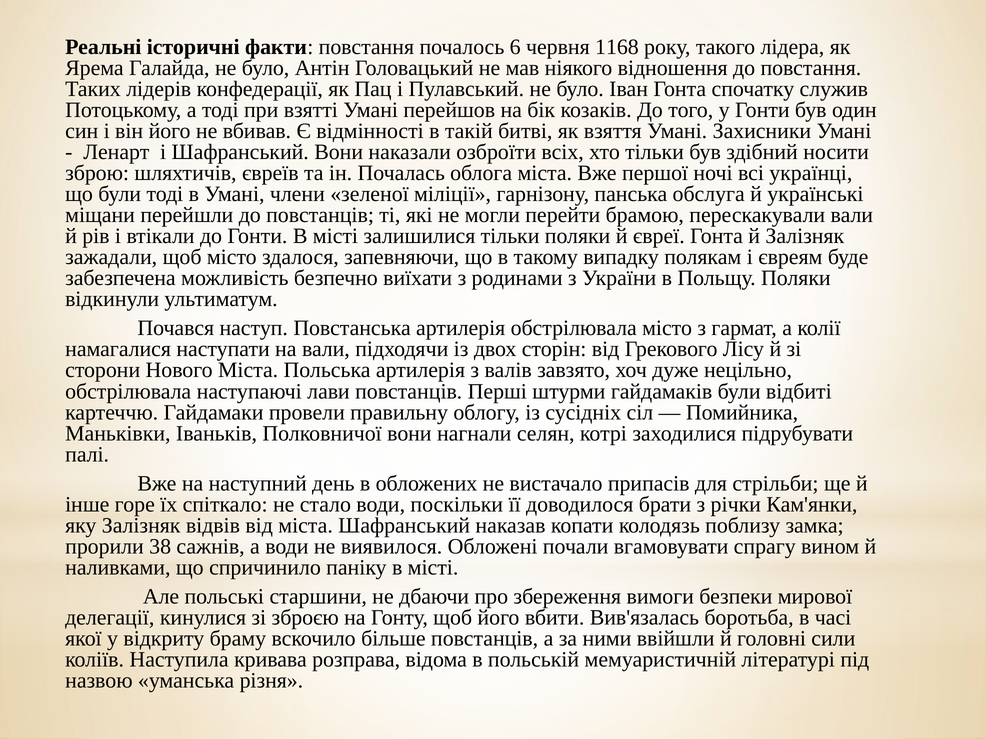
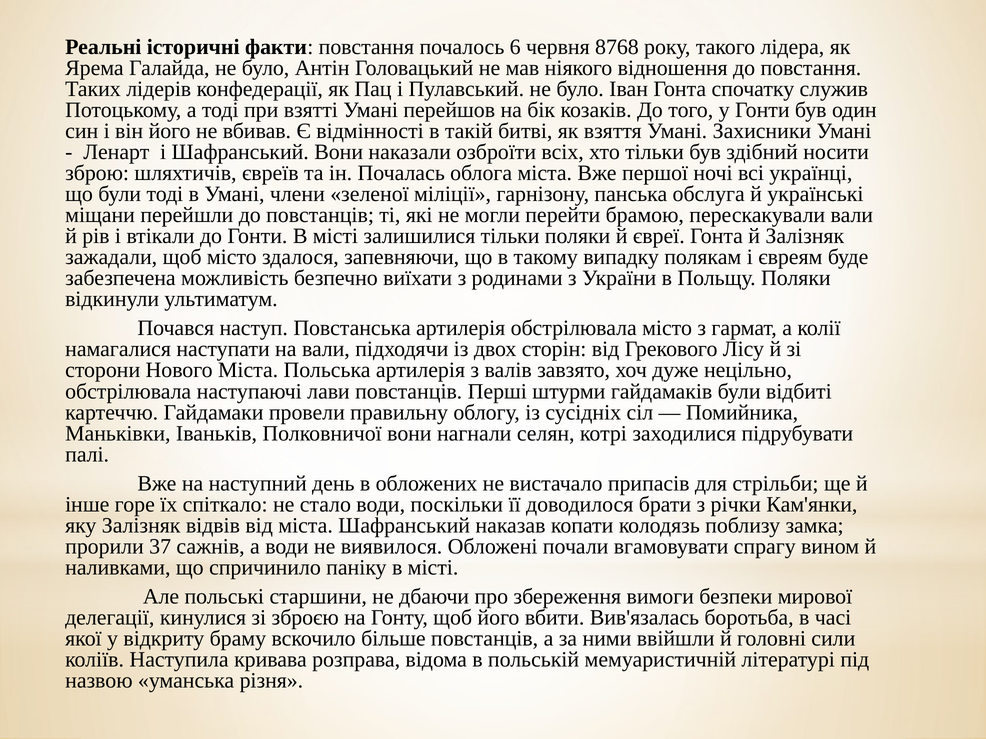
1168: 1168 -> 8768 (617, 47)
38: 38 -> 37 (160, 547)
